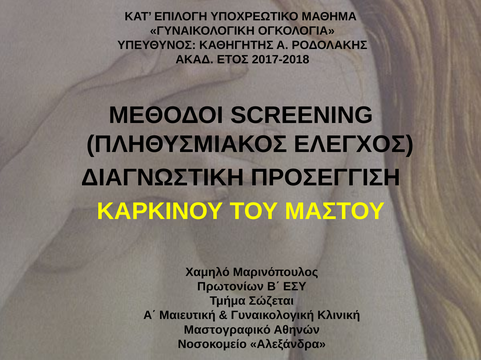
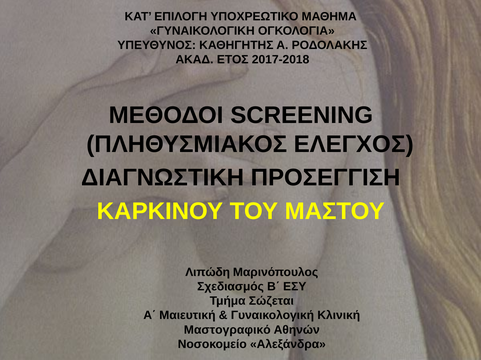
Χαμηλό: Χαμηλό -> Λιπώδη (208, 273)
Πρωτονίων: Πρωτονίων -> Σχεδιασμός (231, 287)
